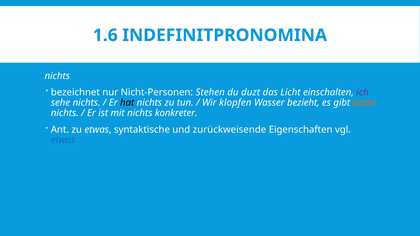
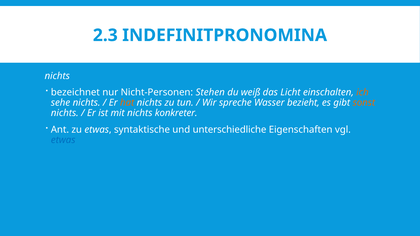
1.6: 1.6 -> 2.3 (105, 35)
duzt: duzt -> weiß (251, 93)
ich colour: purple -> orange (363, 93)
hat colour: black -> orange (127, 103)
klopfen: klopfen -> spreche (235, 103)
zurückweisende: zurückweisende -> unterschiedliche (230, 130)
